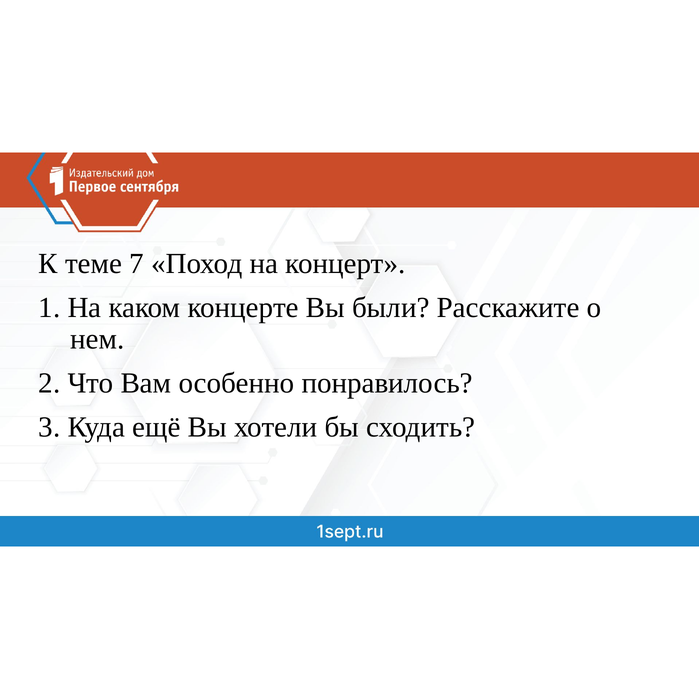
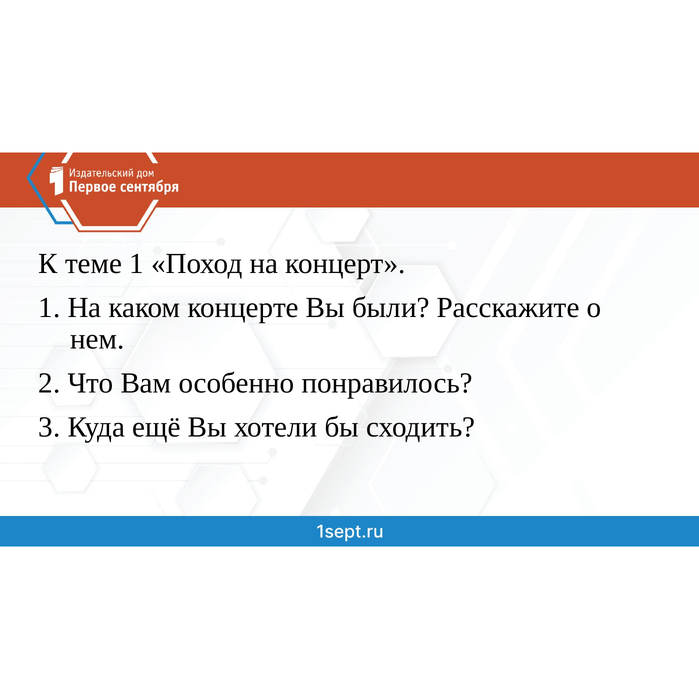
теме 7: 7 -> 1 (137, 264)
